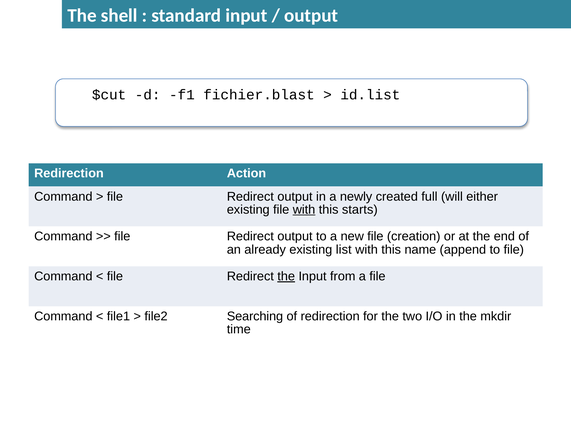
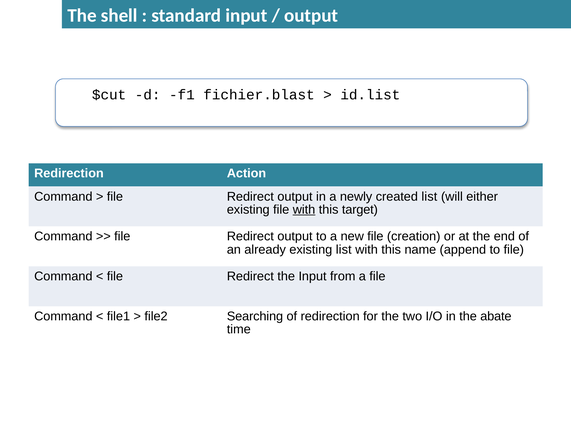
created full: full -> list (429, 197)
starts: starts -> target (360, 210)
the underline: present -> none (286, 277)
mkdir: mkdir -> abate (496, 316)
